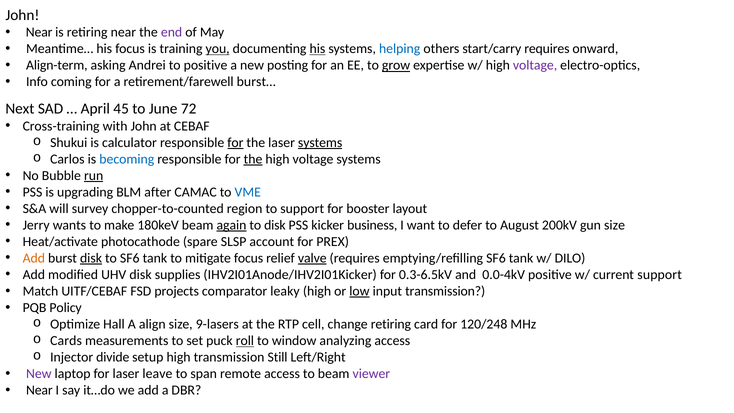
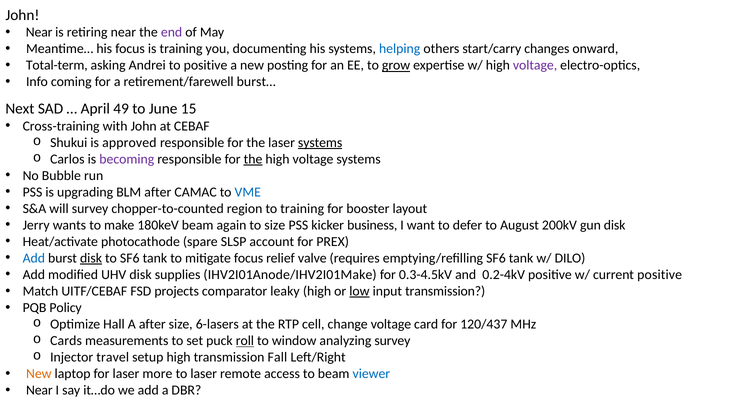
you underline: present -> none (218, 49)
his underline: present -> none (317, 49)
start/carry requires: requires -> changes (547, 49)
Align-term: Align-term -> Total-term (57, 65)
45: 45 -> 49 (121, 109)
72: 72 -> 15 (189, 109)
calculator: calculator -> approved (129, 142)
for underline: present -> none (235, 142)
becoming colour: blue -> purple (127, 159)
run underline: present -> none (94, 176)
to support: support -> training (302, 209)
again underline: present -> none (231, 225)
to disk: disk -> size (275, 225)
gun size: size -> disk (615, 225)
Add colour: orange -> blue (34, 258)
valve underline: present -> none (312, 258)
IHV2I01Anode/IHV2I01Kicker: IHV2I01Anode/IHV2I01Kicker -> IHV2I01Anode/IHV2I01Make (290, 275)
0.3-6.5kV: 0.3-6.5kV -> 0.3-4.5kV (426, 275)
0.0-4kV: 0.0-4kV -> 0.2-4kV (504, 275)
current support: support -> positive (660, 275)
A align: align -> after (152, 324)
9-lasers: 9-lasers -> 6-lasers (217, 324)
change retiring: retiring -> voltage (391, 324)
120/248: 120/248 -> 120/437 (484, 324)
analyzing access: access -> survey (392, 341)
divide: divide -> travel (113, 357)
Still: Still -> Fall (277, 357)
New colour: purple -> orange (39, 374)
leave: leave -> more (157, 374)
to span: span -> laser (204, 374)
viewer colour: purple -> blue (371, 374)
